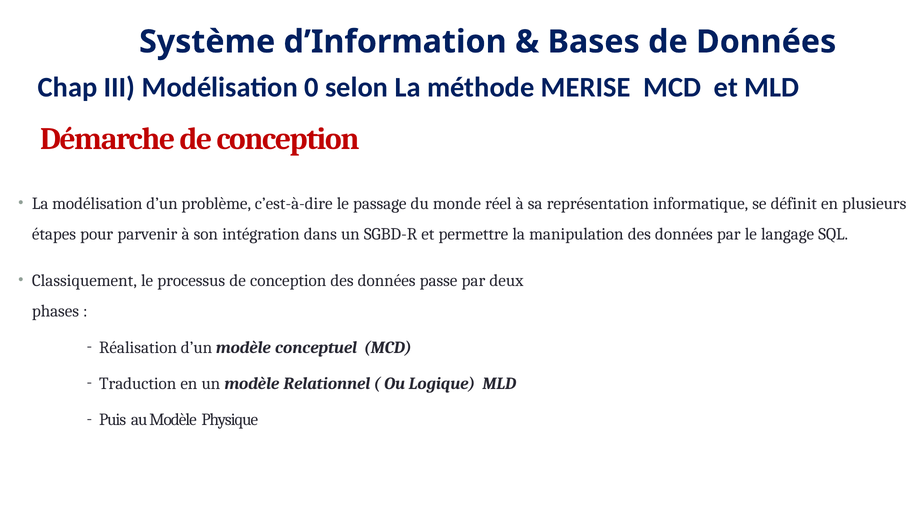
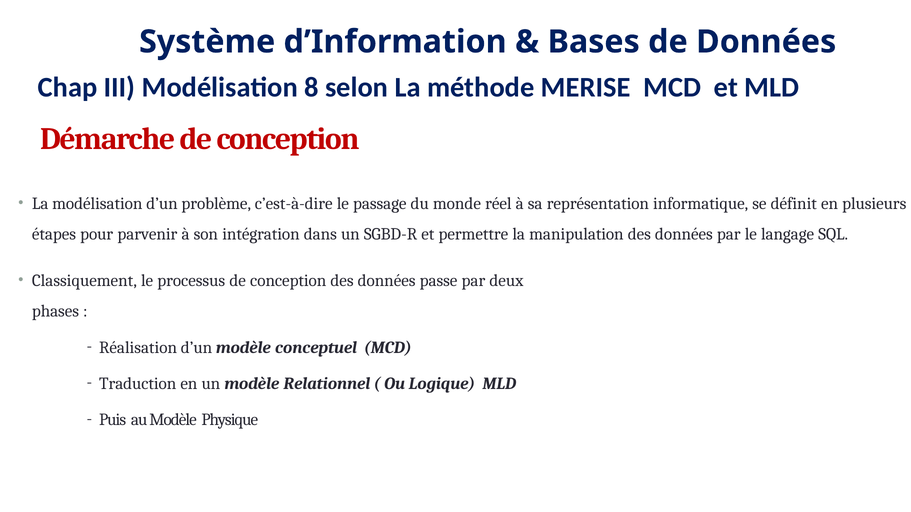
0: 0 -> 8 (311, 88)
